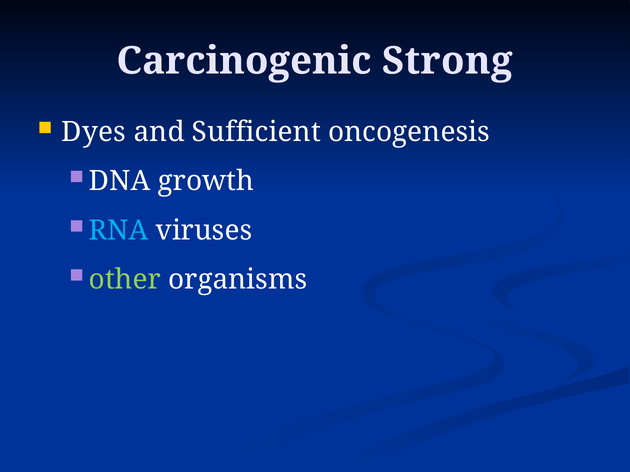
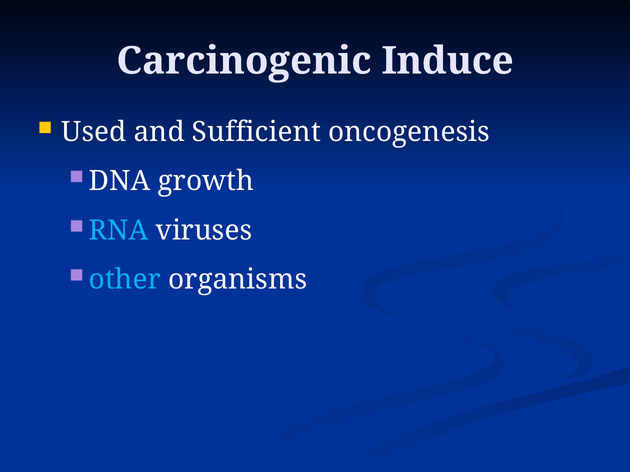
Strong: Strong -> Induce (448, 61)
Dyes: Dyes -> Used (94, 132)
other colour: light green -> light blue (125, 280)
